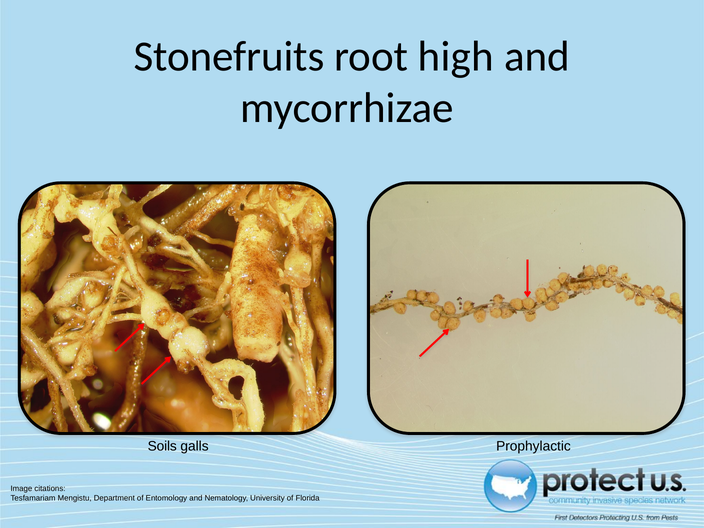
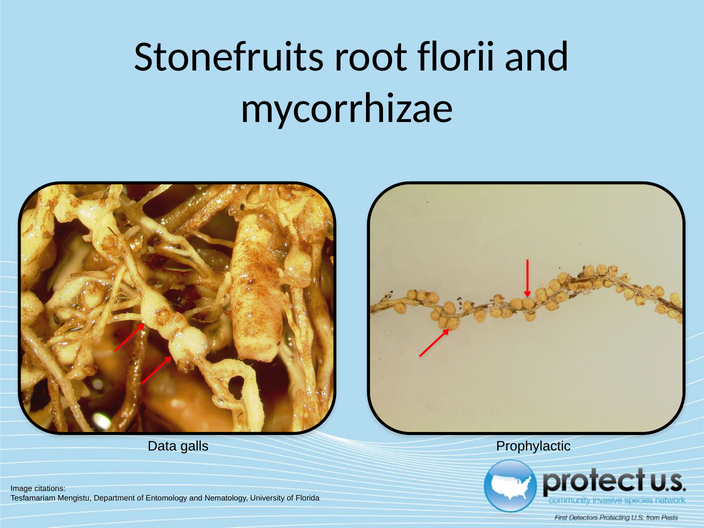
high: high -> florii (456, 57)
Soils: Soils -> Data (162, 446)
